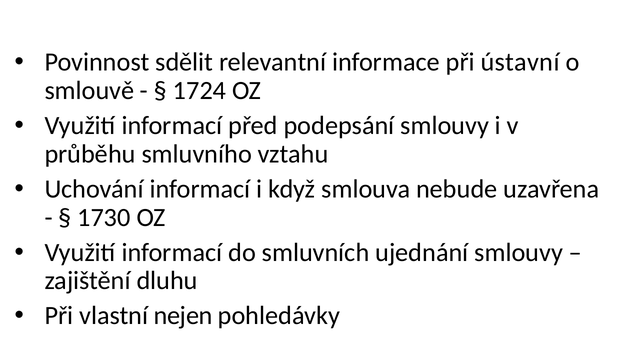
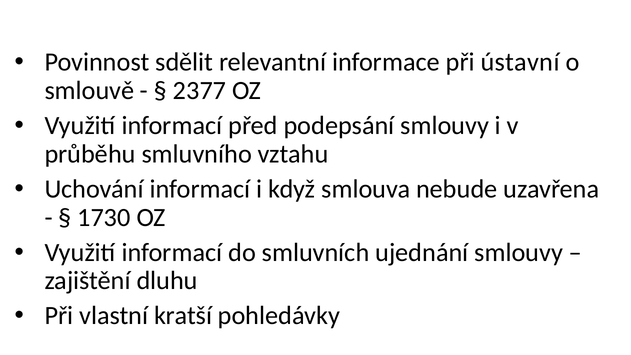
1724: 1724 -> 2377 (200, 91)
nejen: nejen -> kratší (183, 316)
